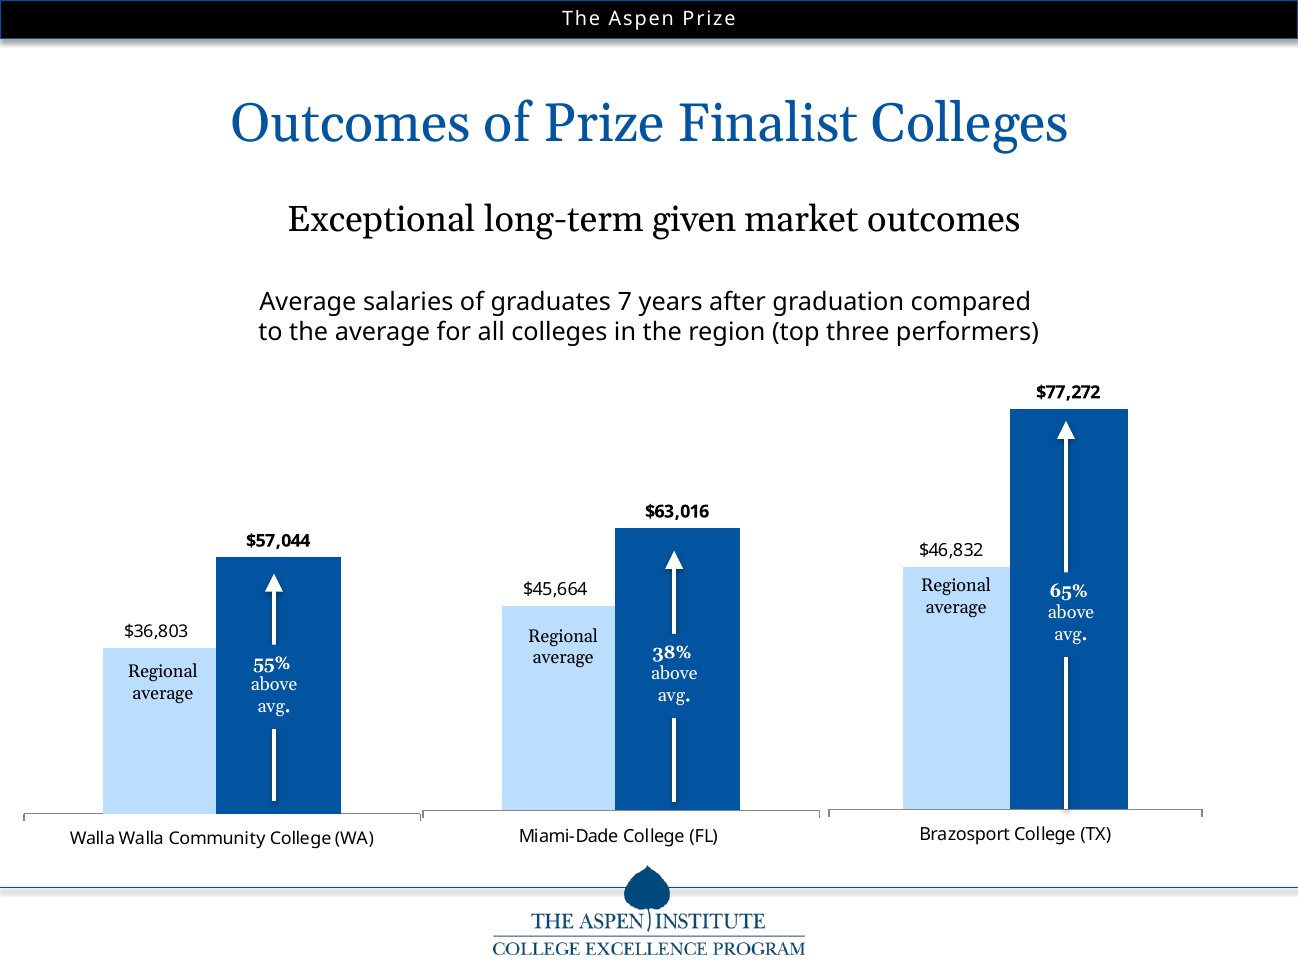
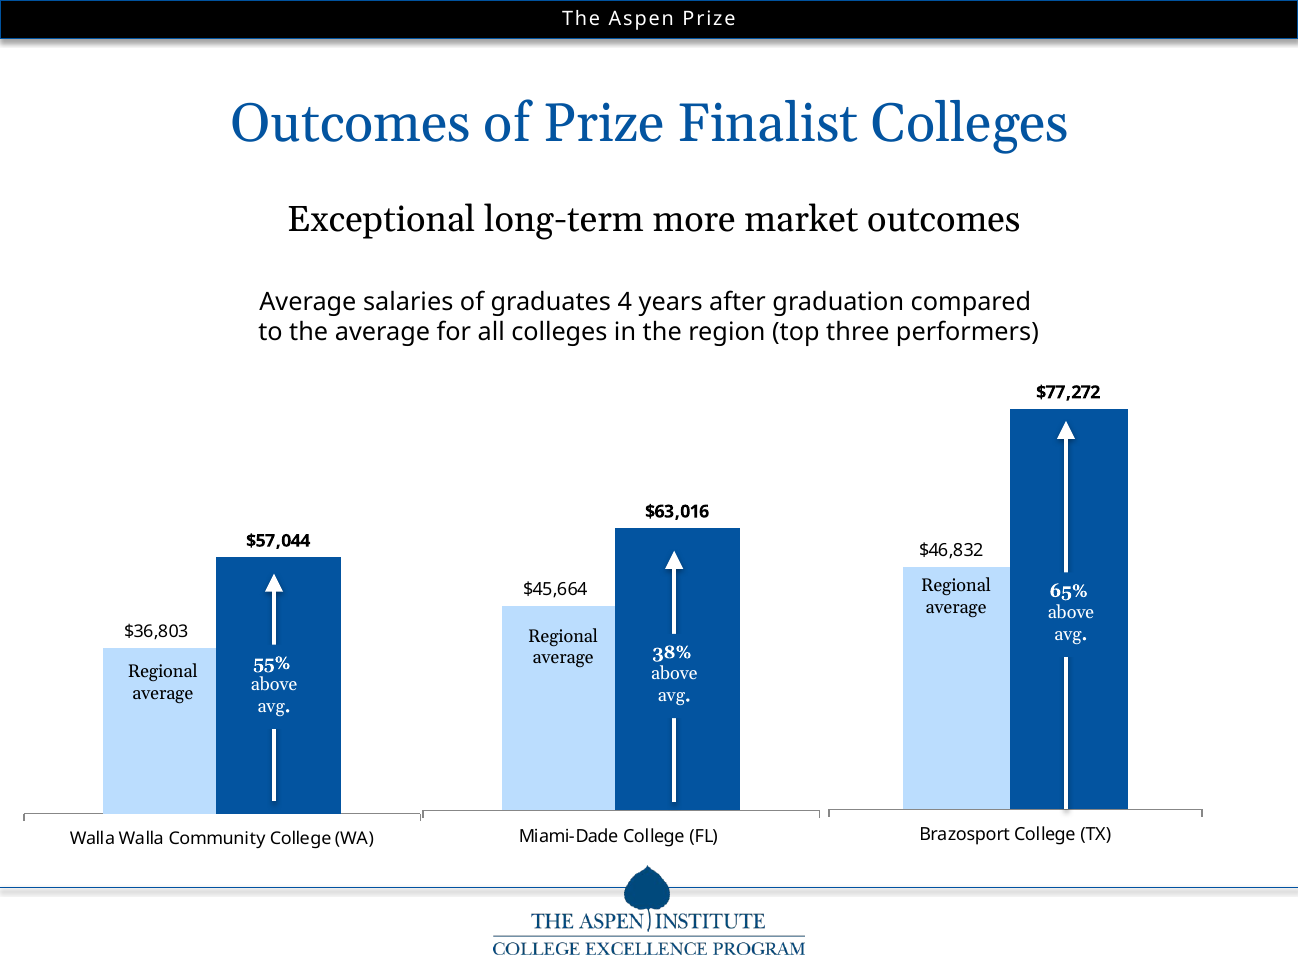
given: given -> more (694, 219)
7: 7 -> 4 (625, 302)
